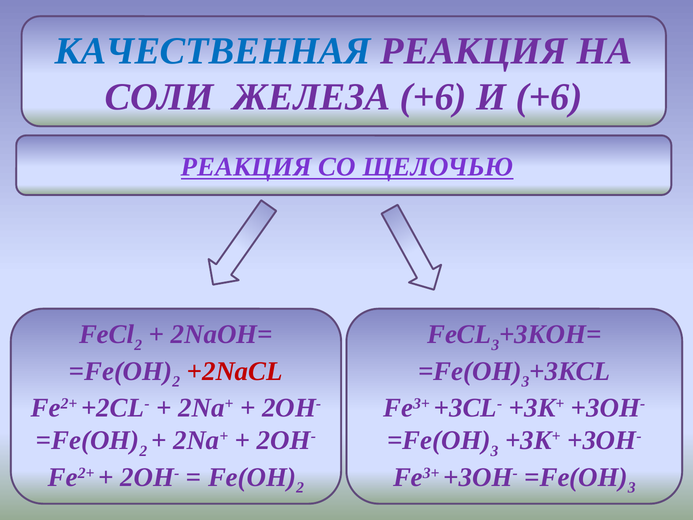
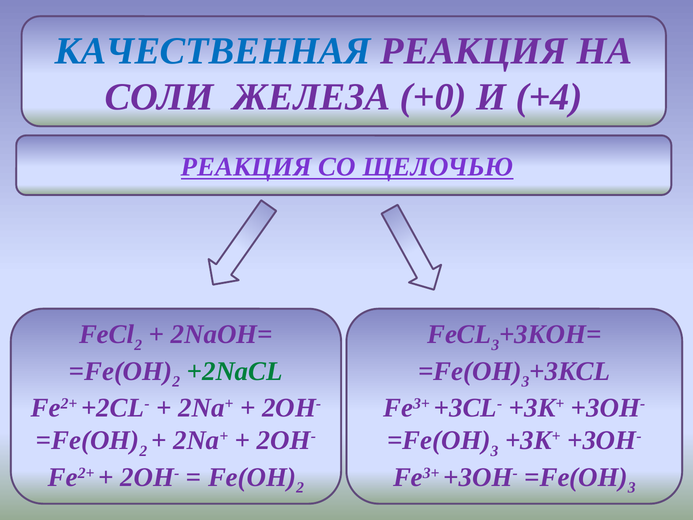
ЖЕЛЕЗА +6: +6 -> +0 (433, 97)
И +6: +6 -> +4 (549, 97)
+2NaCL colour: red -> green (235, 371)
